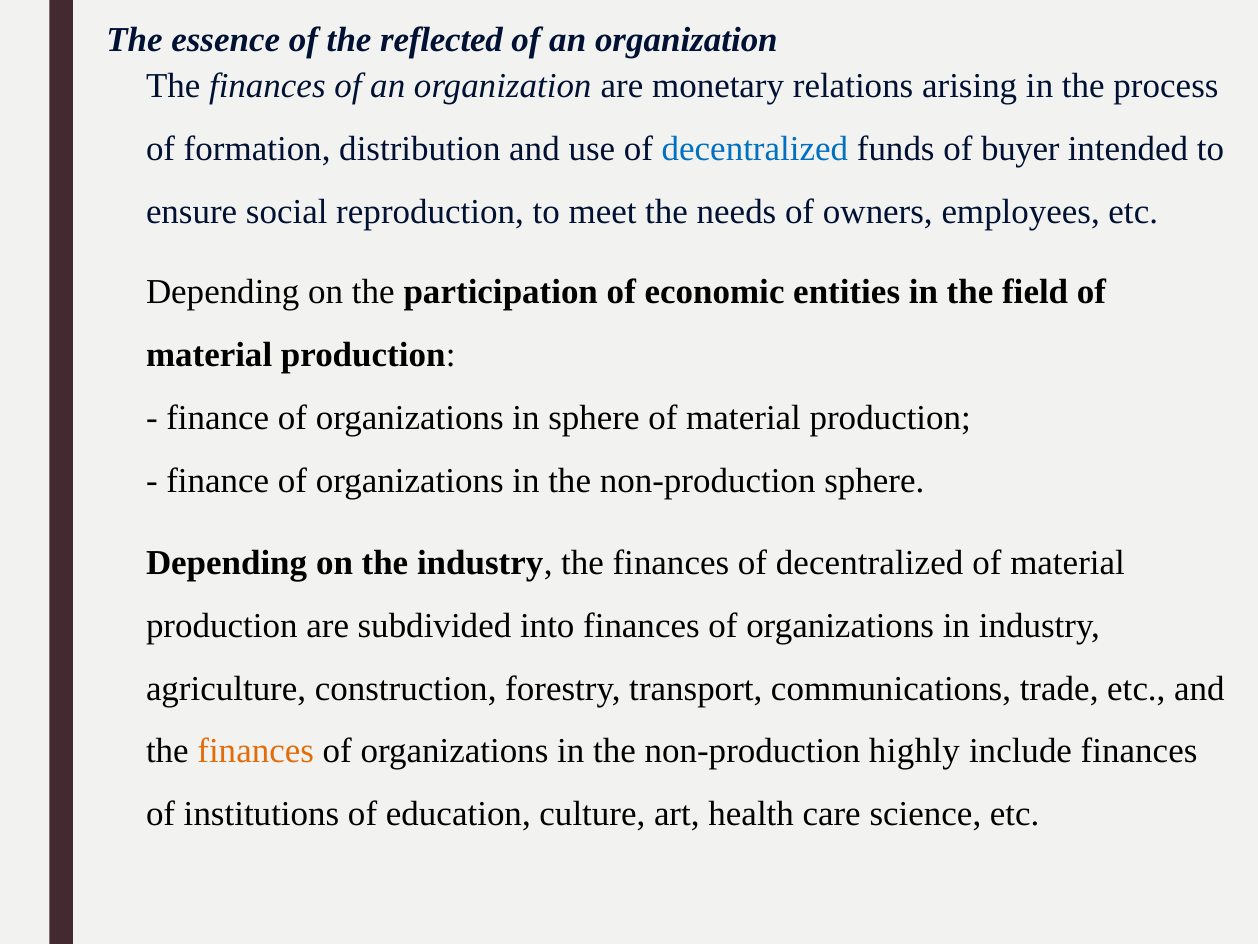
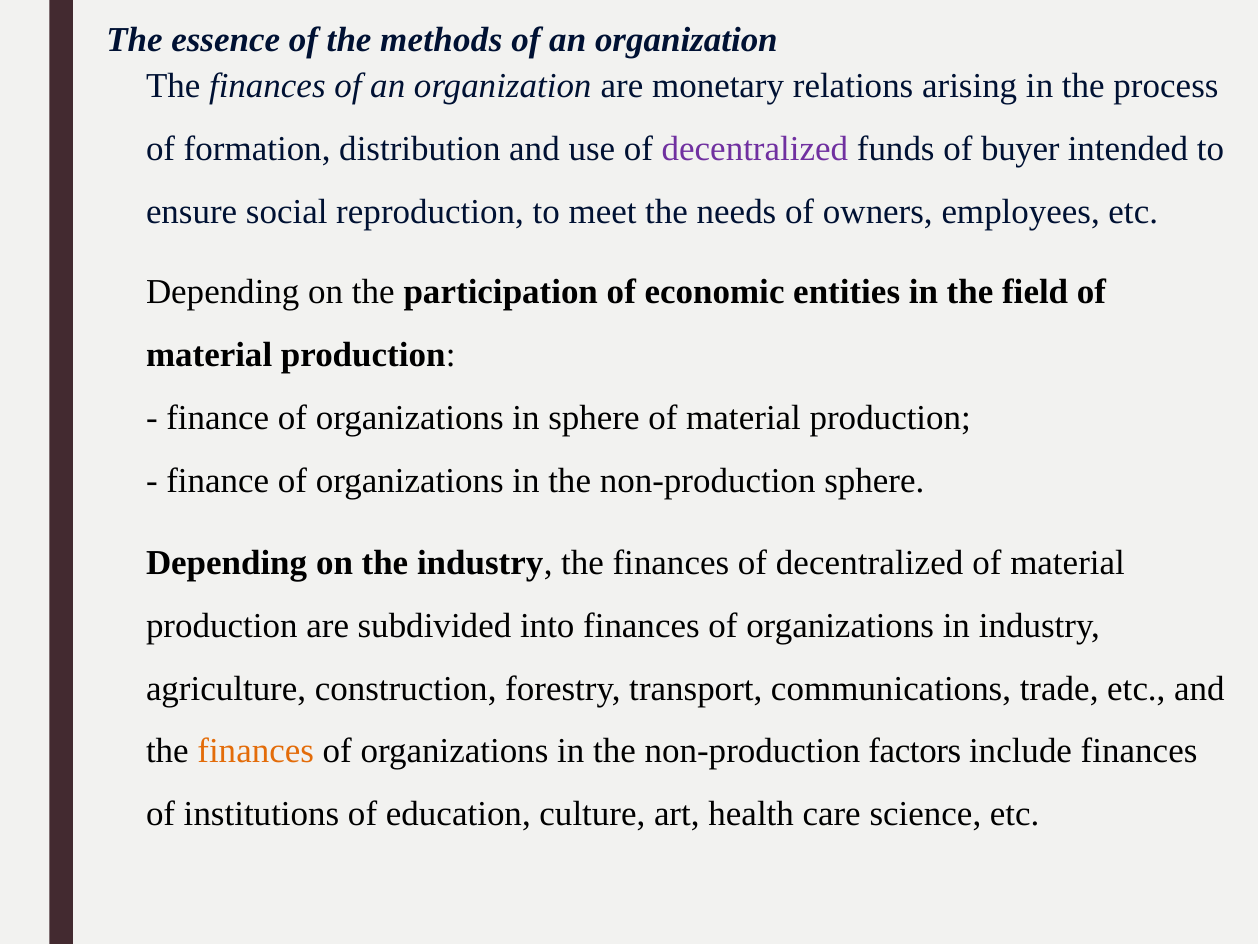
reflected: reflected -> methods (441, 39)
decentralized colour: blue -> purple (755, 149)
highly: highly -> factors (915, 751)
